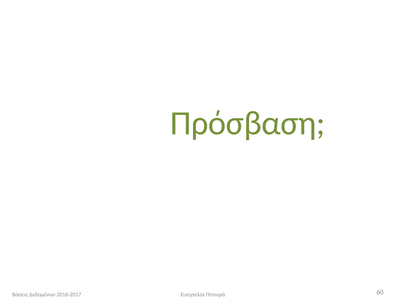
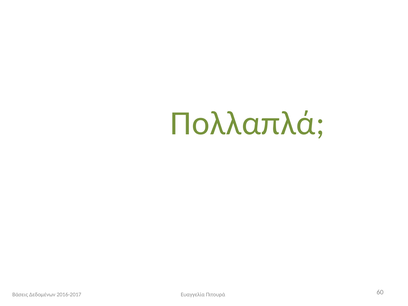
Πρόσβαση: Πρόσβαση -> Πολλαπλά (248, 123)
